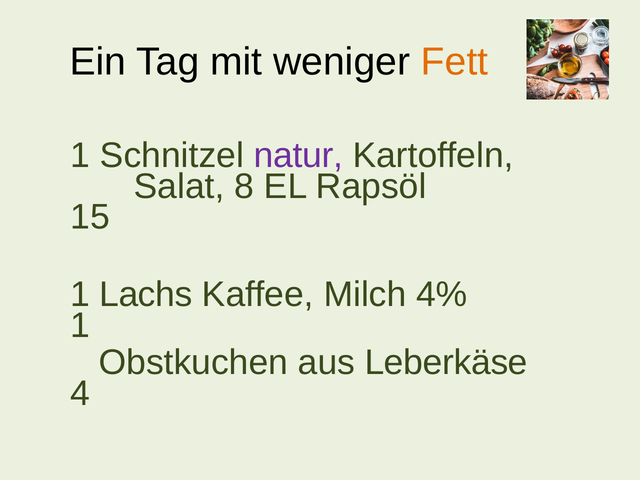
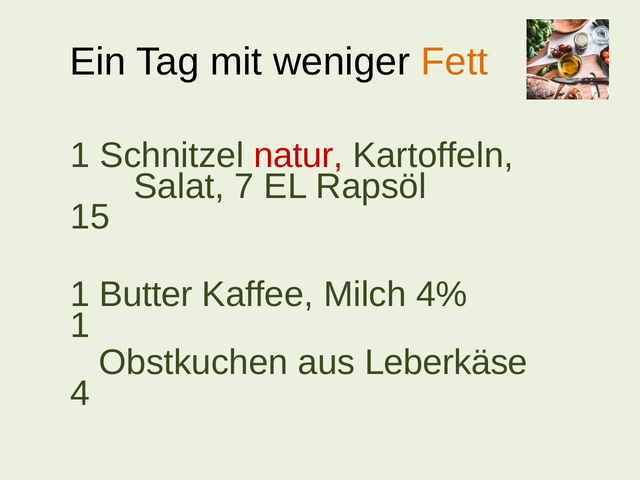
natur colour: purple -> red (298, 156)
8: 8 -> 7 (244, 186)
Lachs: Lachs -> Butter (146, 295)
